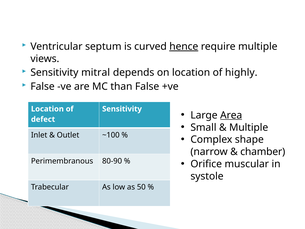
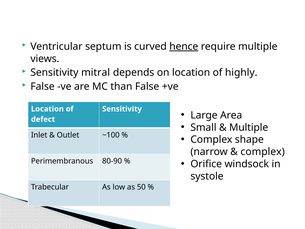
Area underline: present -> none (231, 115)
chamber: chamber -> complex (263, 152)
muscular: muscular -> windsock (247, 164)
